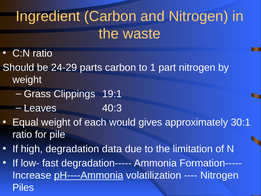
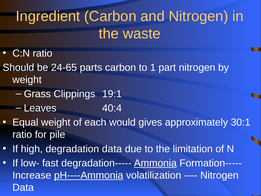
24-29: 24-29 -> 24-65 (64, 67)
40:3: 40:3 -> 40:4 (112, 108)
Ammonia underline: none -> present (155, 163)
Piles: Piles -> Data (23, 187)
